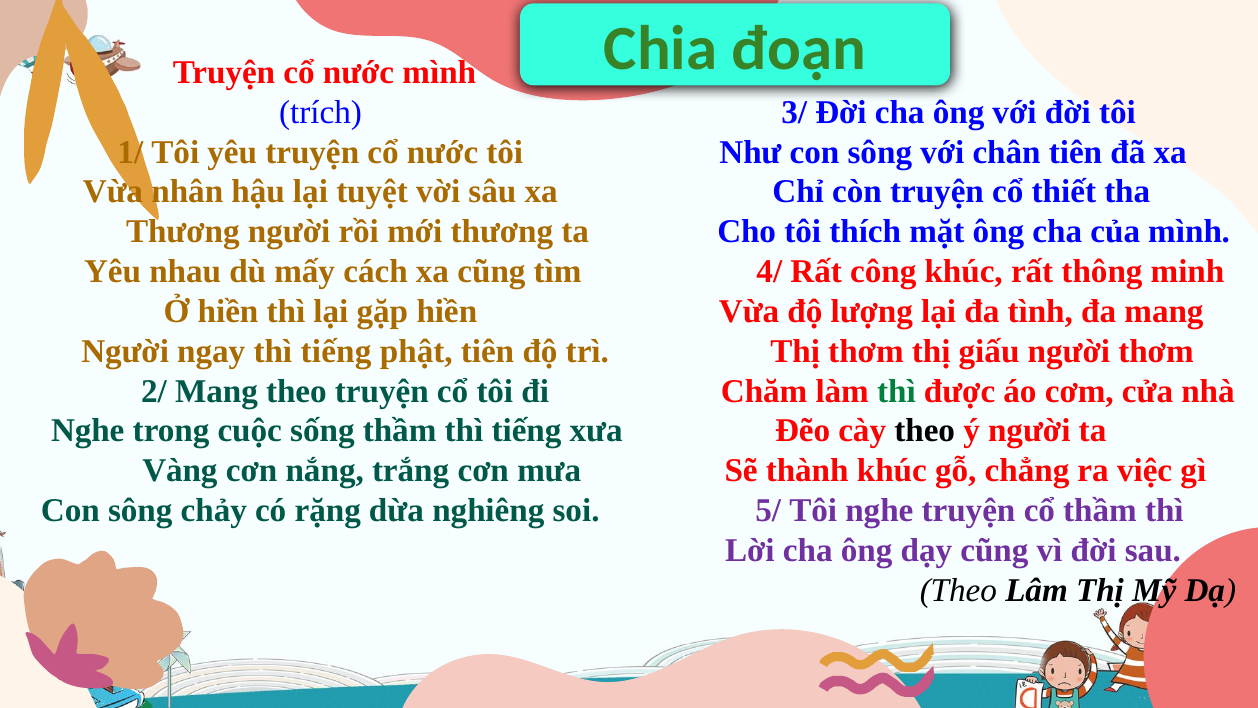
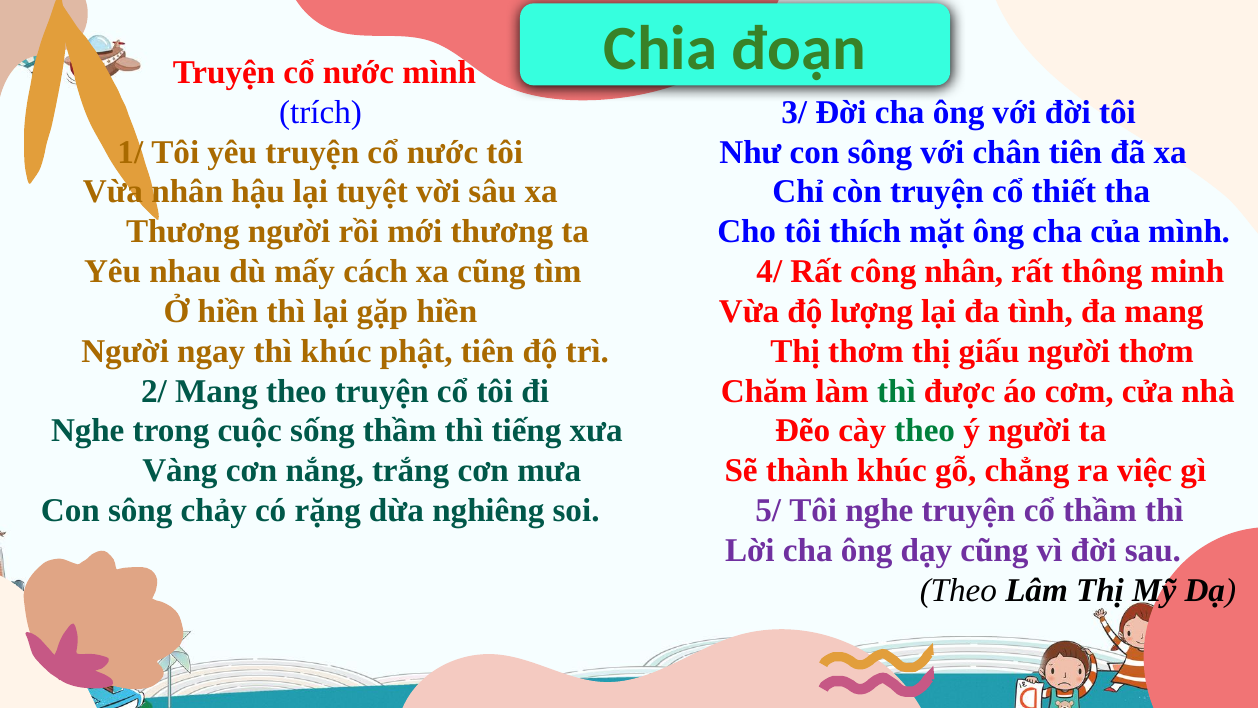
công khúc: khúc -> nhân (964, 272)
ngay thì tiếng: tiếng -> khúc (336, 351)
theo colour: black -> green (925, 431)
